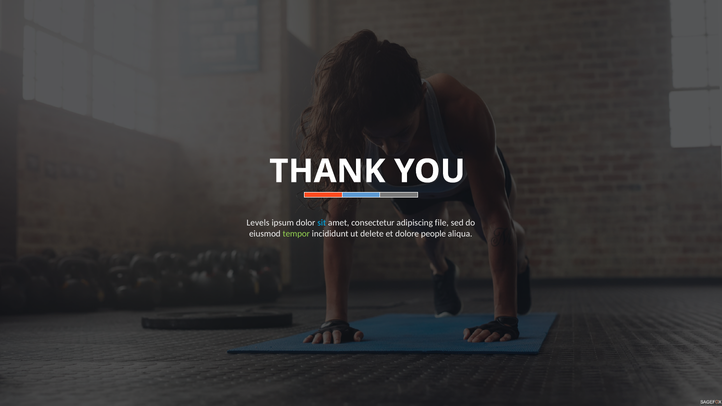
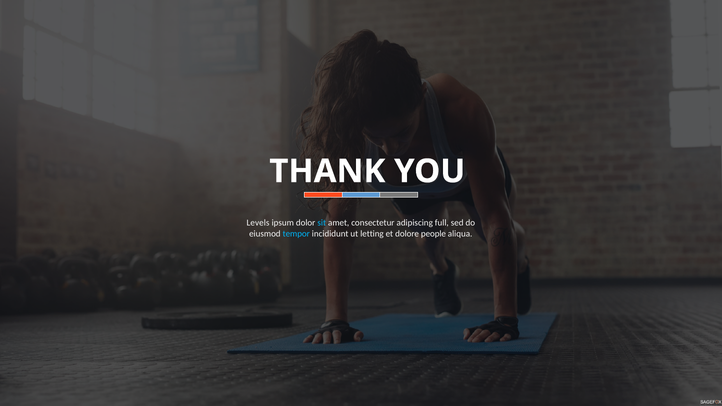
file: file -> full (442, 223)
tempor colour: light green -> light blue (296, 234)
delete: delete -> letting (372, 234)
